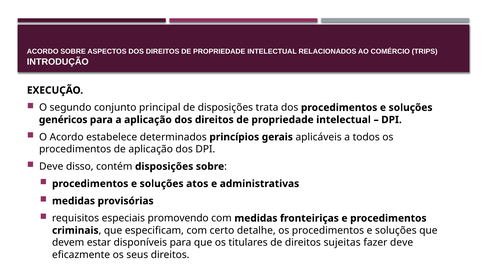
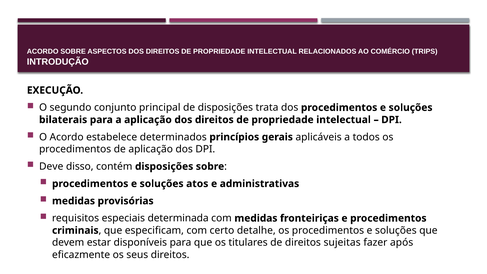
genéricos: genéricos -> bilaterais (63, 120)
promovendo: promovendo -> determinada (178, 218)
fazer deve: deve -> após (402, 243)
